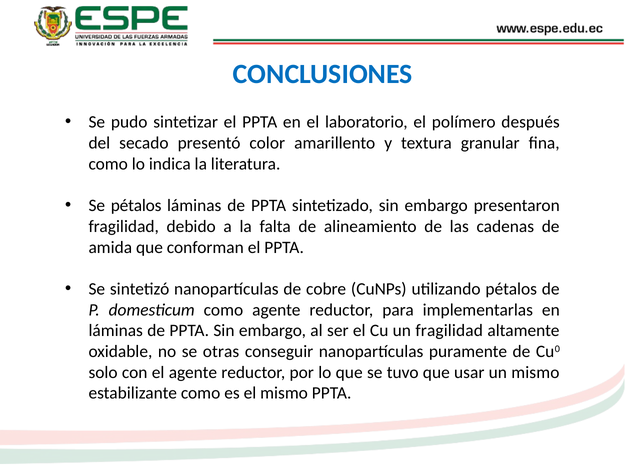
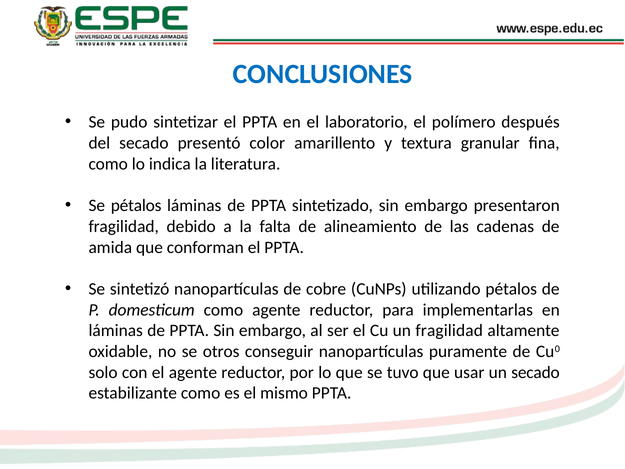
otras: otras -> otros (221, 351)
un mismo: mismo -> secado (536, 372)
